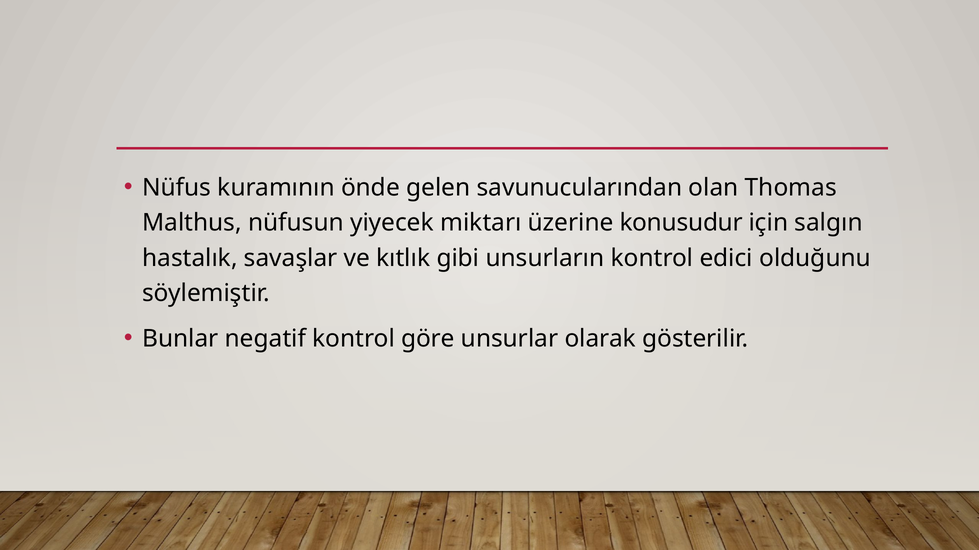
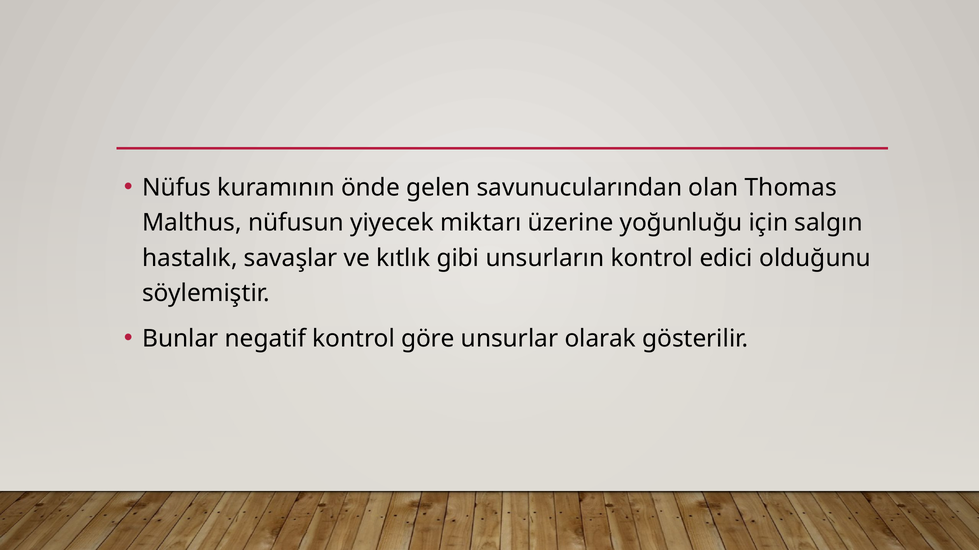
konusudur: konusudur -> yoğunluğu (681, 223)
